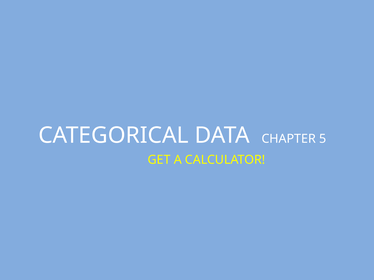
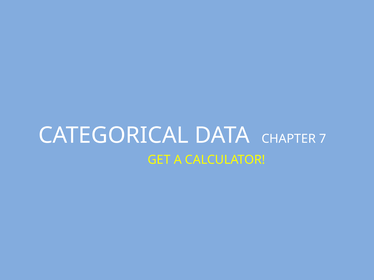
5: 5 -> 7 (323, 139)
